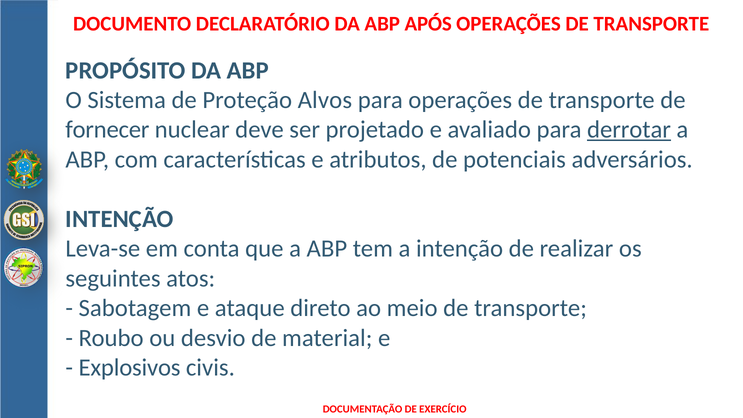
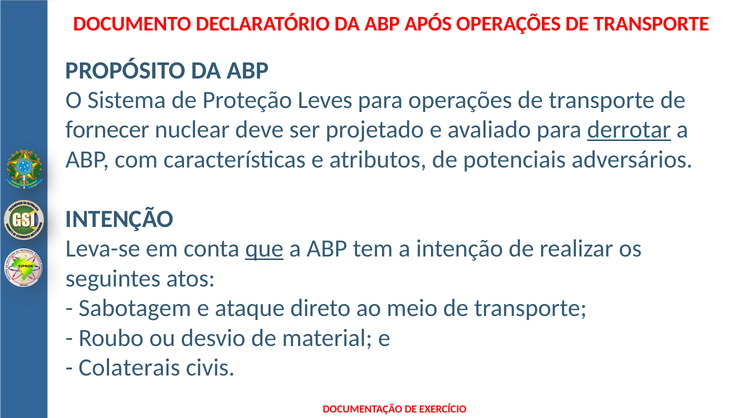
Alvos: Alvos -> Leves (325, 100)
que underline: none -> present (264, 249)
Explosivos: Explosivos -> Colaterais (129, 368)
